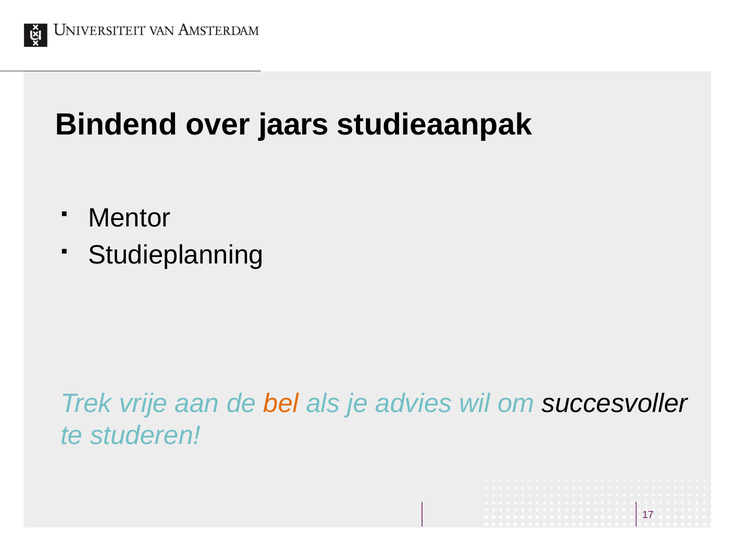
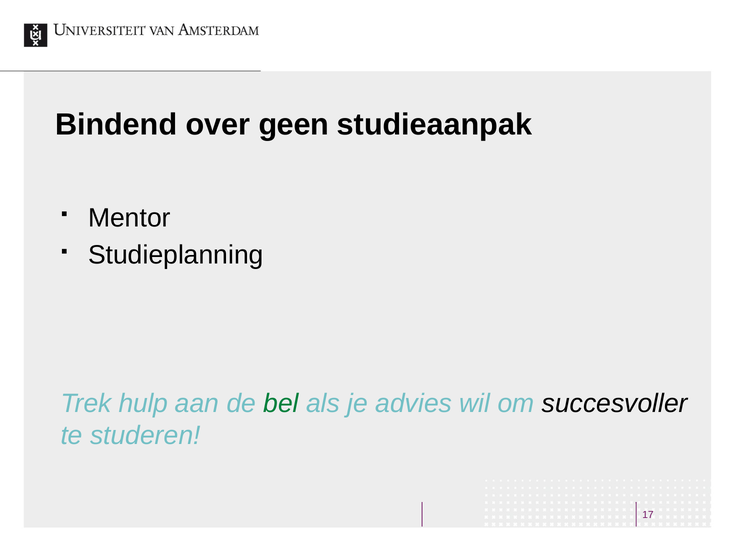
jaars: jaars -> geen (294, 124)
vrije: vrije -> hulp (143, 403)
bel colour: orange -> green (281, 403)
